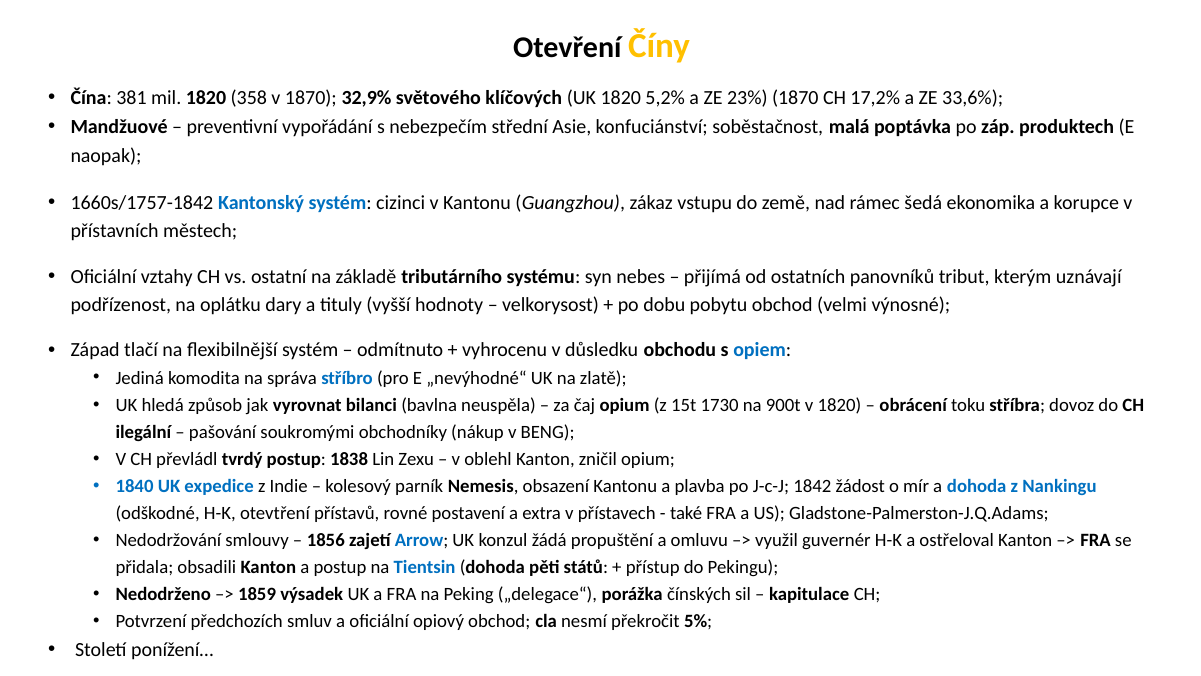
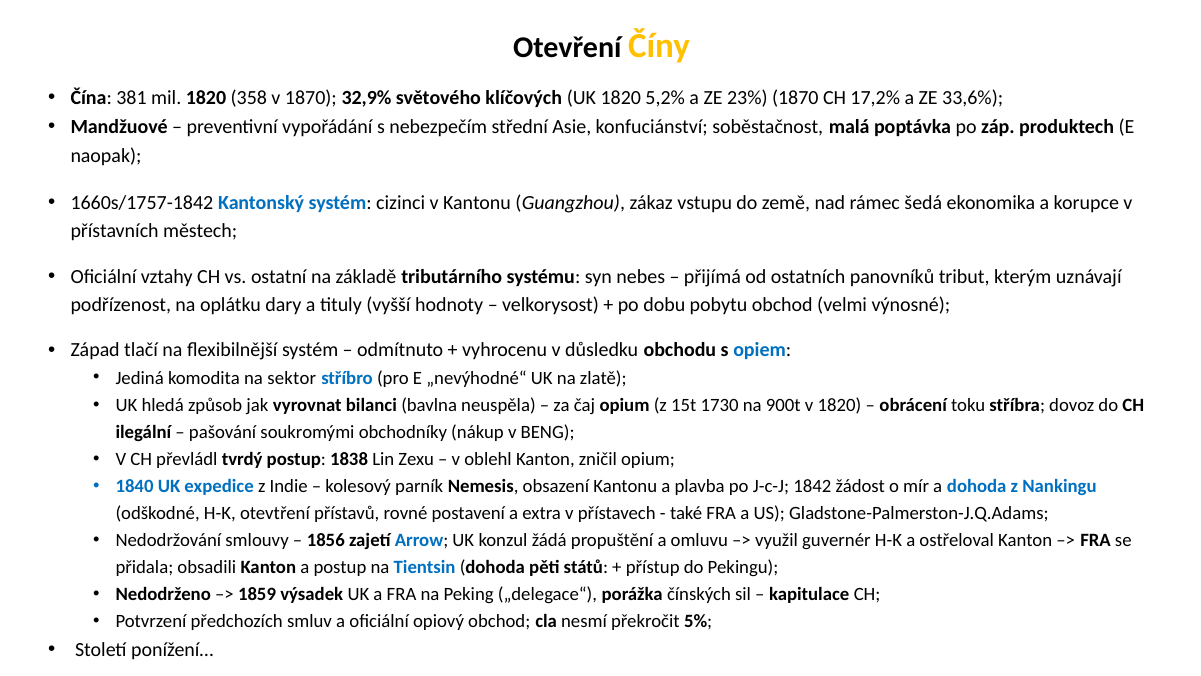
správa: správa -> sektor (292, 378)
